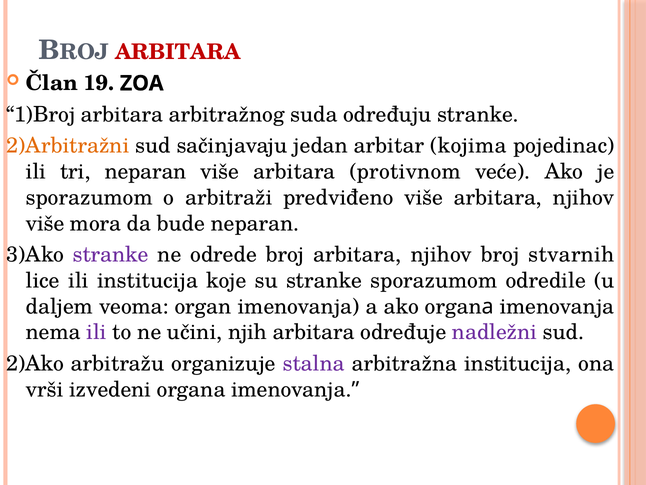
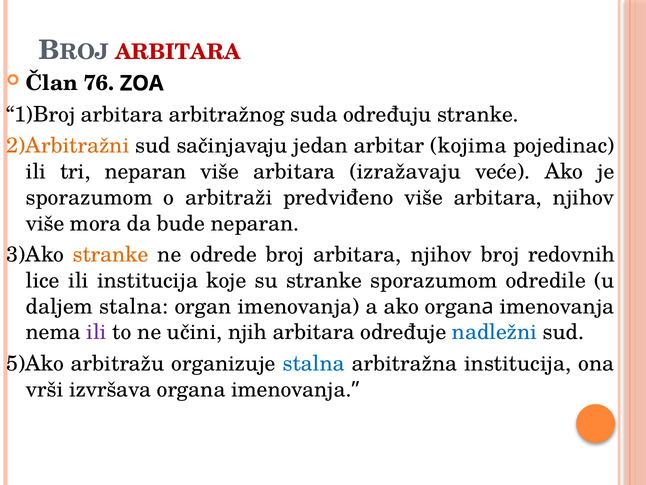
19: 19 -> 76 (99, 83)
protivnom: protivnom -> izražavaju (405, 172)
stranke colour: purple -> orange (111, 254)
stvarnih: stvarnih -> redovnih (572, 254)
daljem veoma: veoma -> stalna (134, 306)
nadležni colour: purple -> blue (495, 332)
2)Ako: 2)Ako -> 5)Ako (35, 363)
stalna colour: purple -> blue (314, 363)
izvedeni: izvedeni -> izvršava (110, 389)
